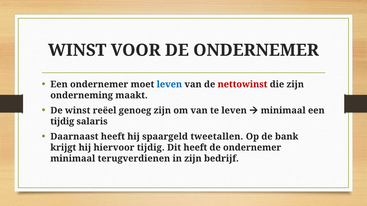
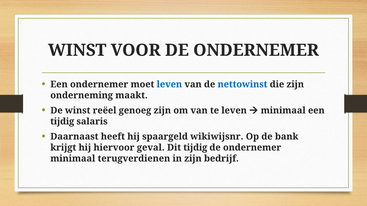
nettowinst colour: red -> blue (242, 84)
tweetallen: tweetallen -> wikiwijsnr (217, 137)
hiervoor tijdig: tijdig -> geval (151, 148)
Dit heeft: heeft -> tijdig (195, 148)
